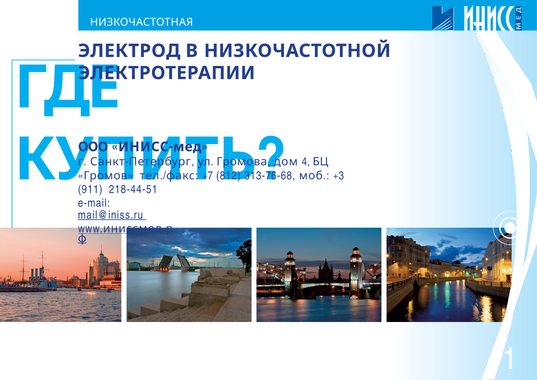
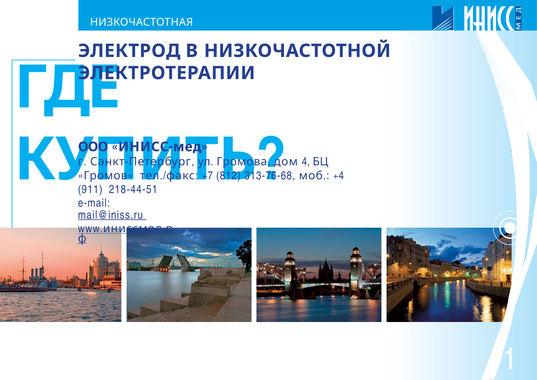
+3: +3 -> +4 (338, 176)
